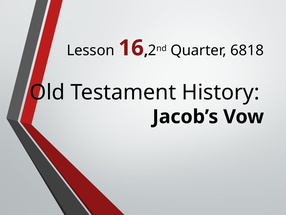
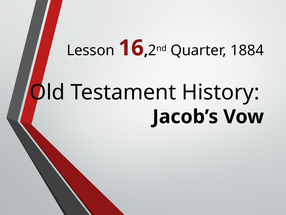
6818: 6818 -> 1884 (247, 50)
